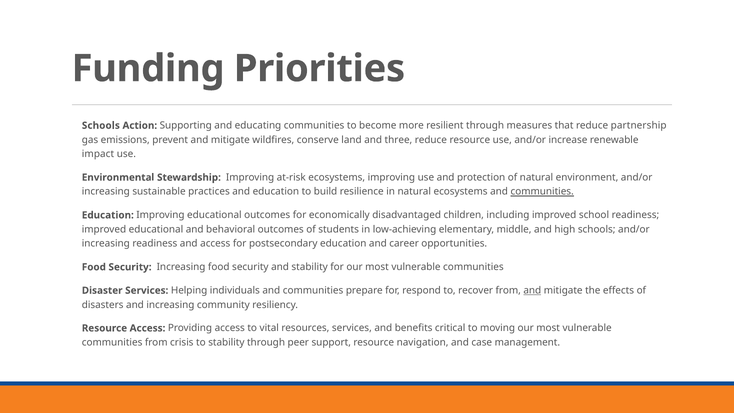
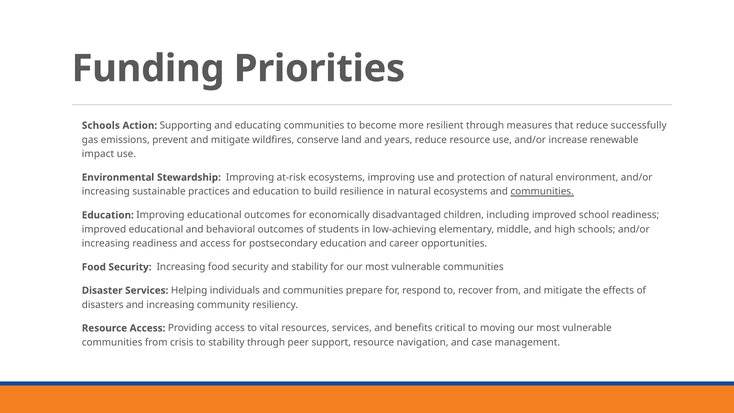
partnership: partnership -> successfully (639, 125)
three: three -> years (398, 140)
and underline: present -> none (532, 290)
